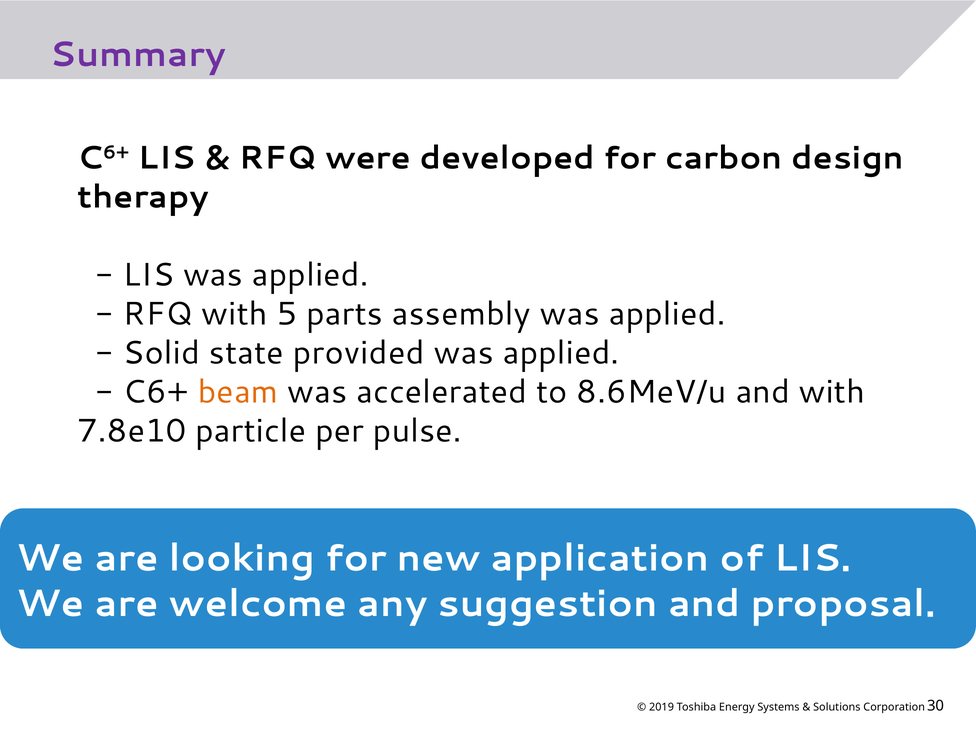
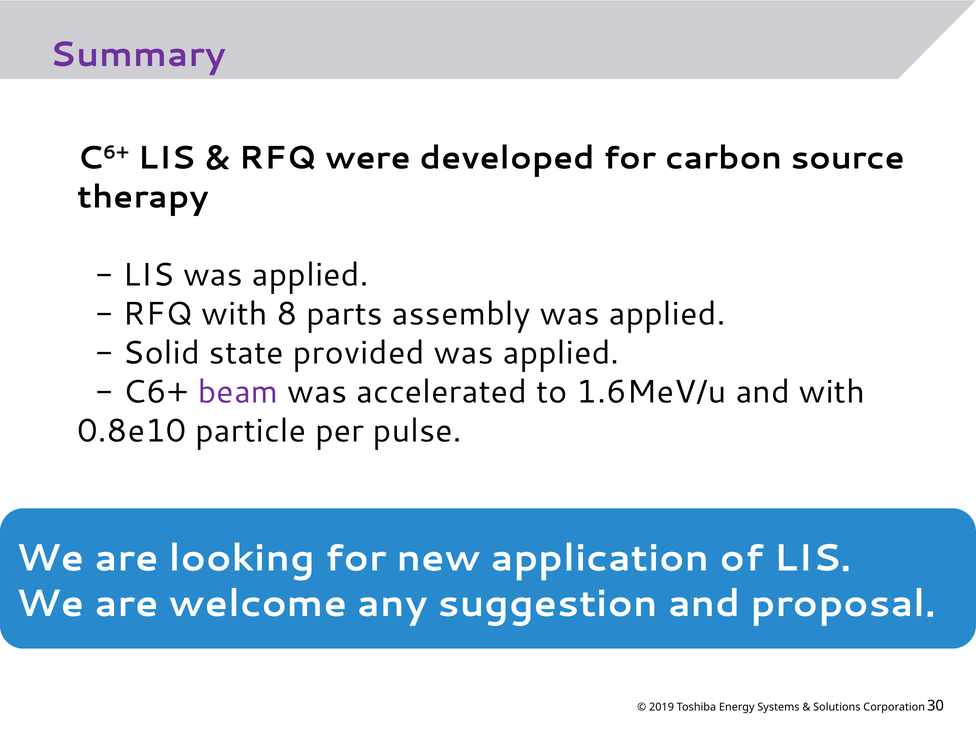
design: design -> source (848, 158)
5: 5 -> 8 (287, 314)
beam colour: orange -> purple (238, 392)
8.6MeV/u: 8.6MeV/u -> 1.6MeV/u (652, 392)
7.8e10: 7.8e10 -> 0.8e10 (132, 431)
